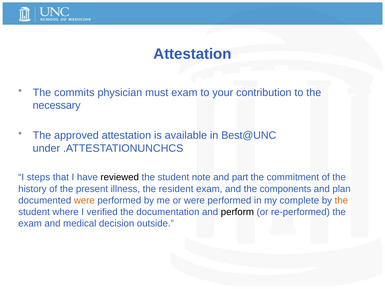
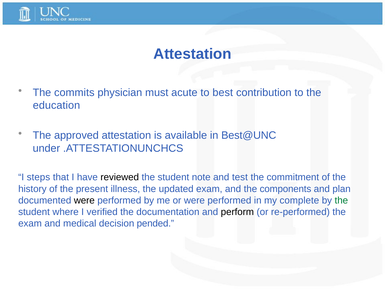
must exam: exam -> acute (184, 93)
your: your -> best (223, 93)
necessary: necessary -> education (56, 105)
part: part -> test (240, 177)
resident: resident -> updated (176, 189)
were colour: orange -> black (84, 200)
the colour: orange -> green (341, 200)
outside: outside -> pended (155, 223)
